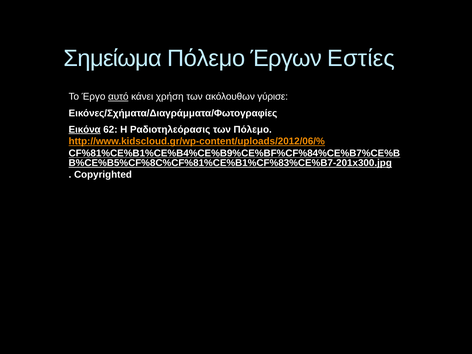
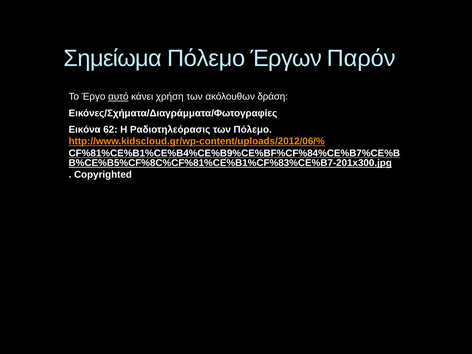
Εστίες: Εστίες -> Παρόν (361, 59)
γύρισε: γύρισε -> δράση (273, 97)
Εικόνα underline: present -> none (85, 130)
